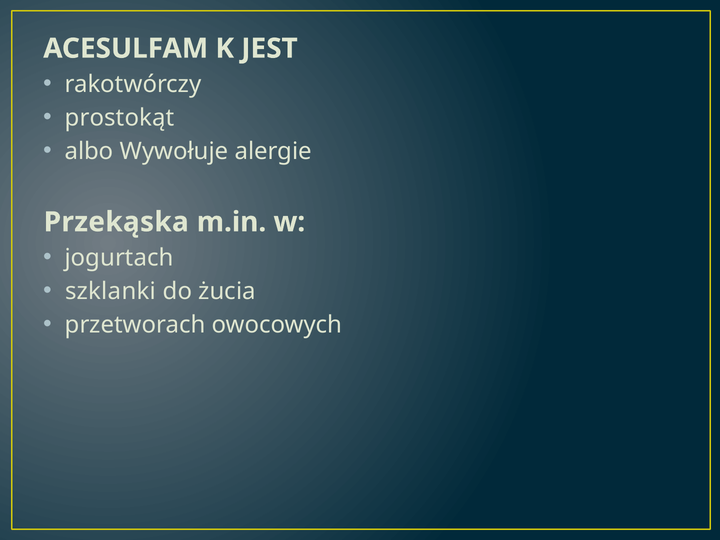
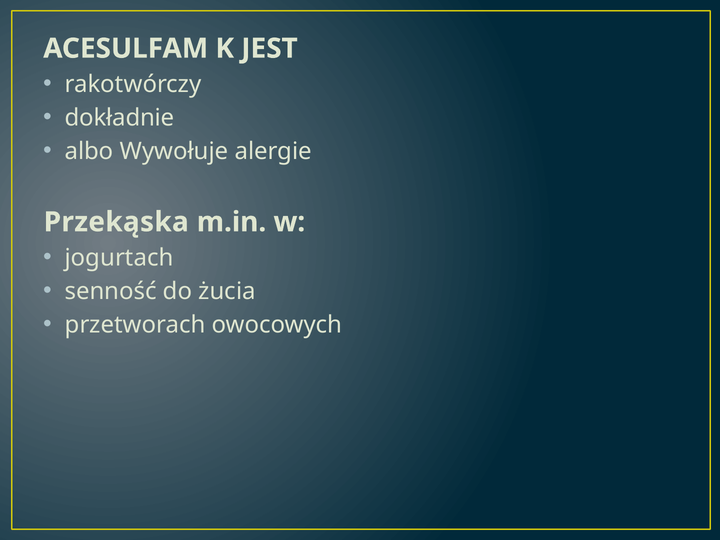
prostokąt: prostokąt -> dokładnie (120, 118)
szklanki: szklanki -> senność (111, 291)
